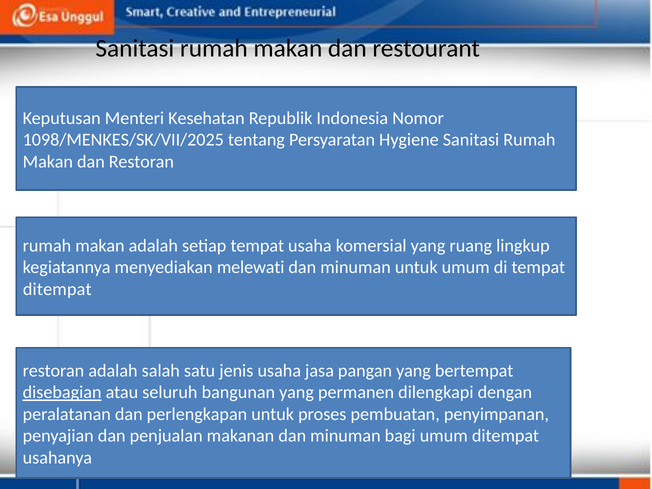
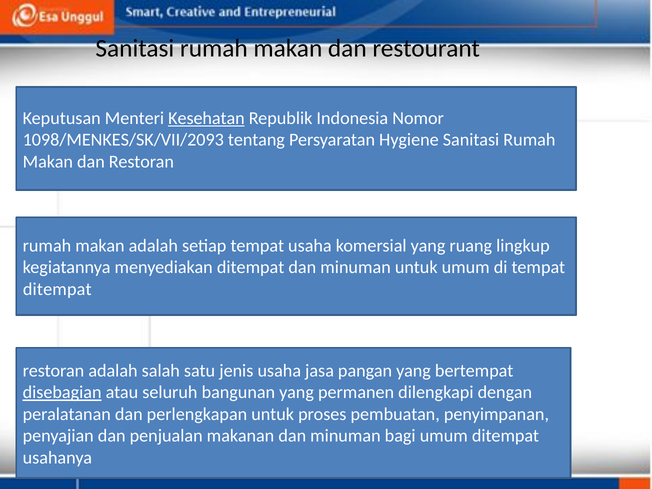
Kesehatan underline: none -> present (206, 118)
1098/MENKES/SK/VII/2025: 1098/MENKES/SK/VII/2025 -> 1098/MENKES/SK/VII/2093 (123, 140)
menyediakan melewati: melewati -> ditempat (251, 267)
